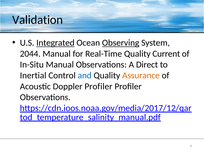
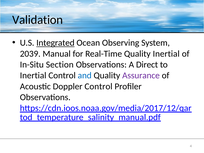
Observing underline: present -> none (121, 43)
2044: 2044 -> 2039 (30, 54)
Quality Current: Current -> Inertial (166, 54)
In-Situ Manual: Manual -> Section (60, 65)
Assurance colour: orange -> purple (141, 75)
Doppler Profiler: Profiler -> Control (98, 86)
